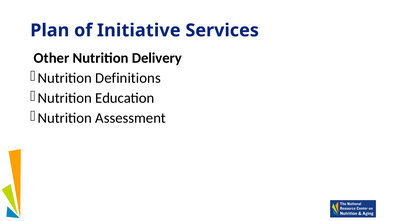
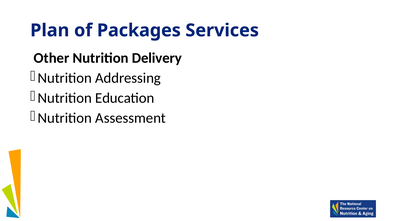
Initiative: Initiative -> Packages (139, 30)
Definitions: Definitions -> Addressing (128, 78)
